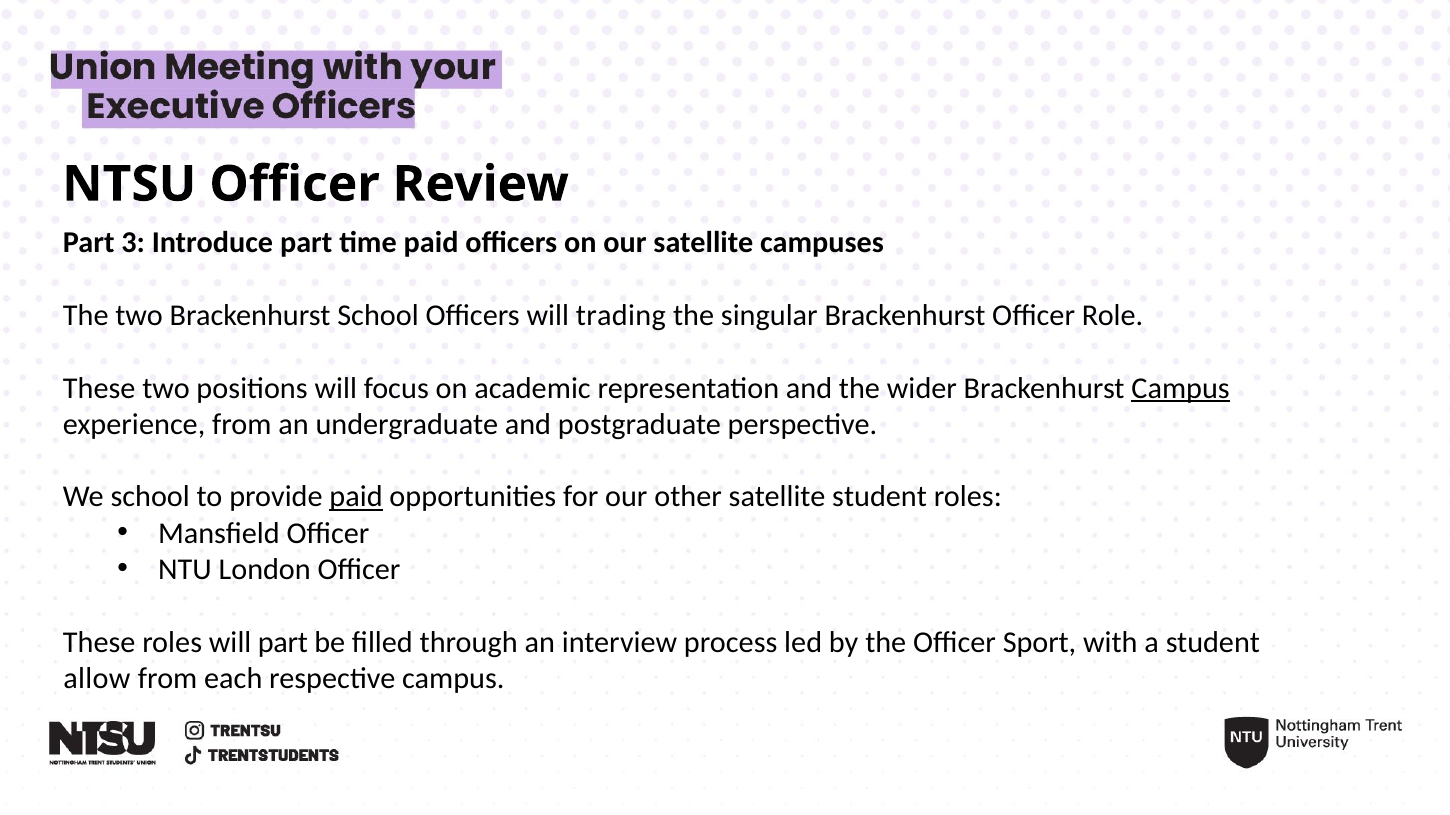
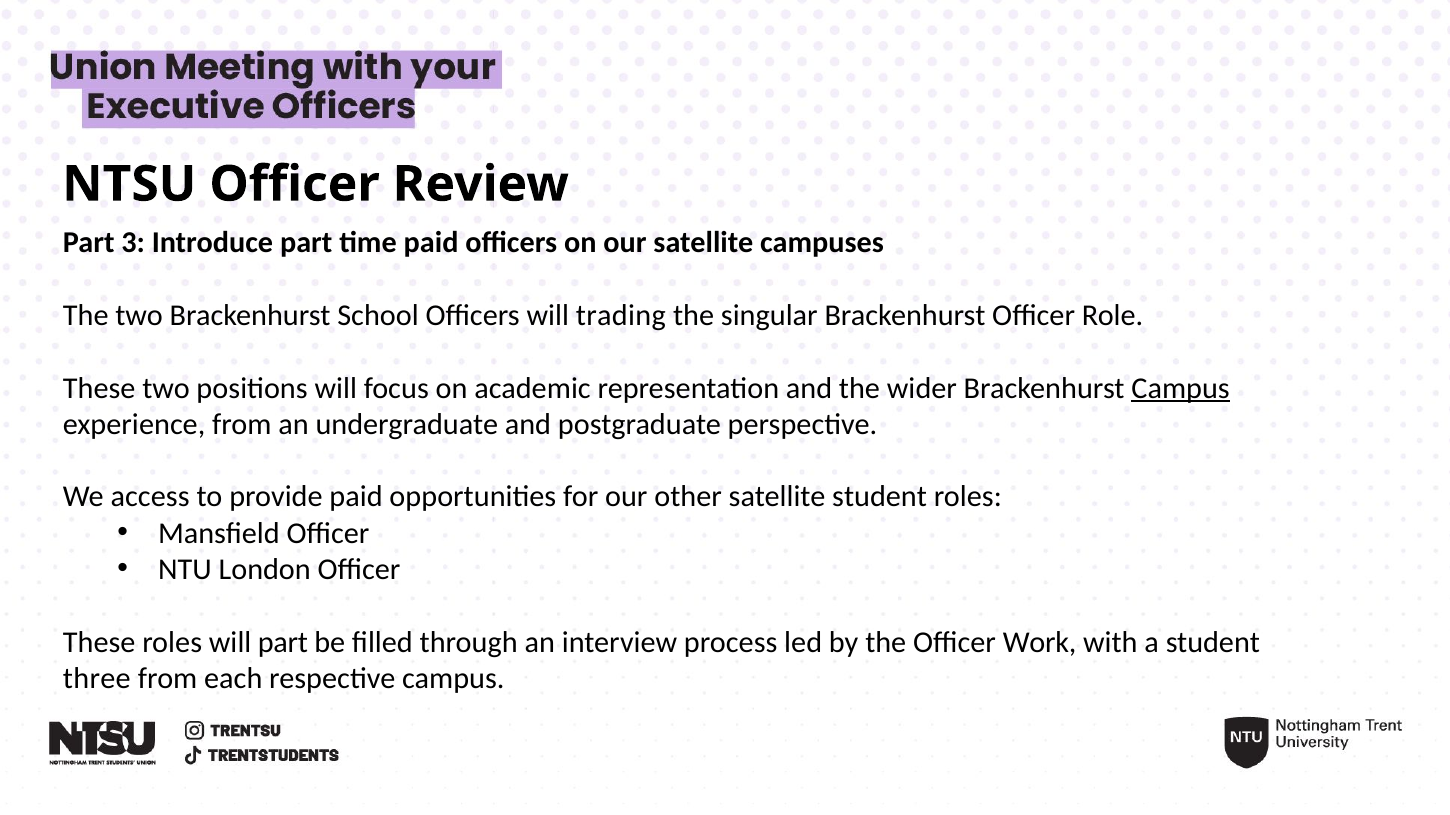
We school: school -> access (150, 497)
paid underline: present -> none (356, 497)
Sport: Sport -> Work (1040, 643)
allow: allow -> three (97, 679)
